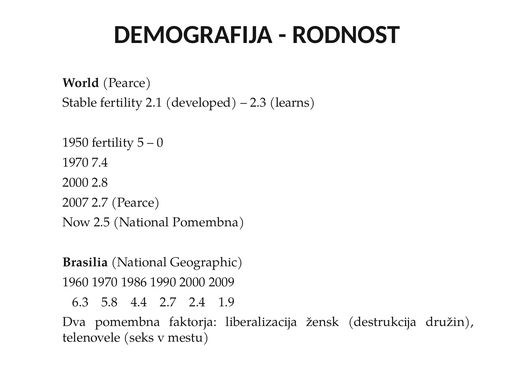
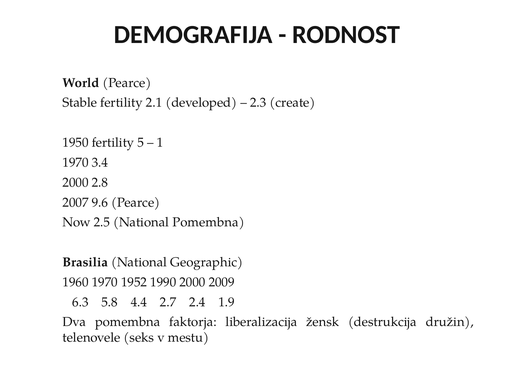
learns: learns -> create (292, 103)
0: 0 -> 1 (160, 143)
7.4: 7.4 -> 3.4 (100, 163)
2007 2.7: 2.7 -> 9.6 (100, 202)
1986: 1986 -> 1952 (134, 282)
